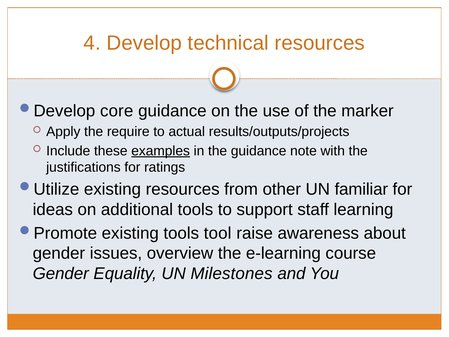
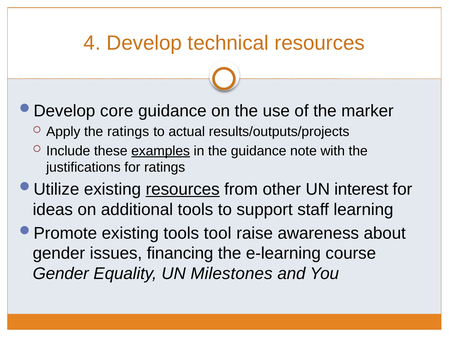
the require: require -> ratings (128, 132)
resources underline: none -> present (183, 189)
familiar: familiar -> interest (361, 189)
overview: overview -> financing (180, 253)
